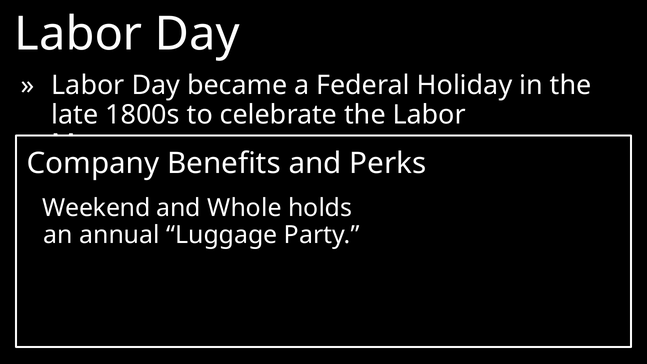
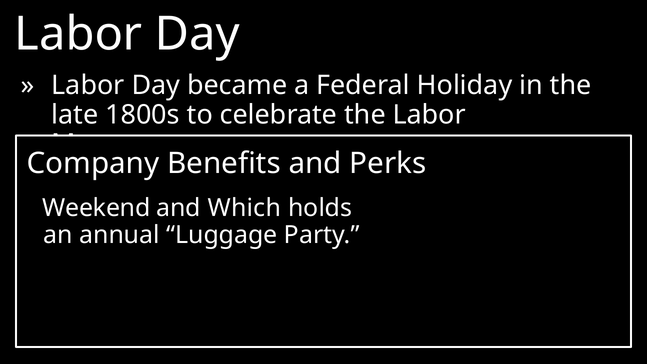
Whole: Whole -> Which (244, 208)
